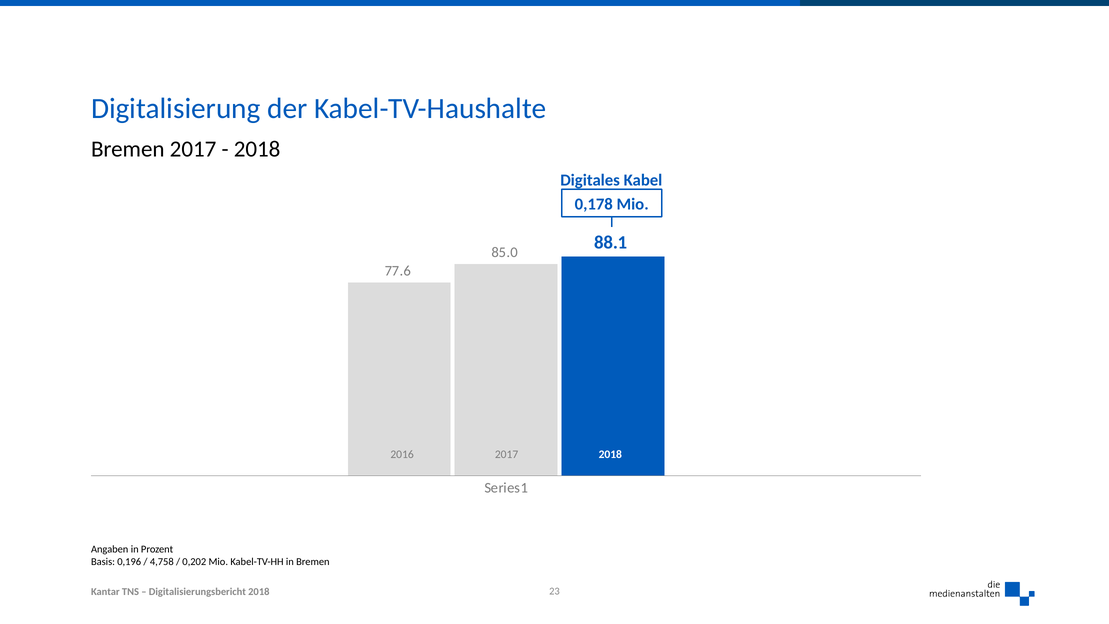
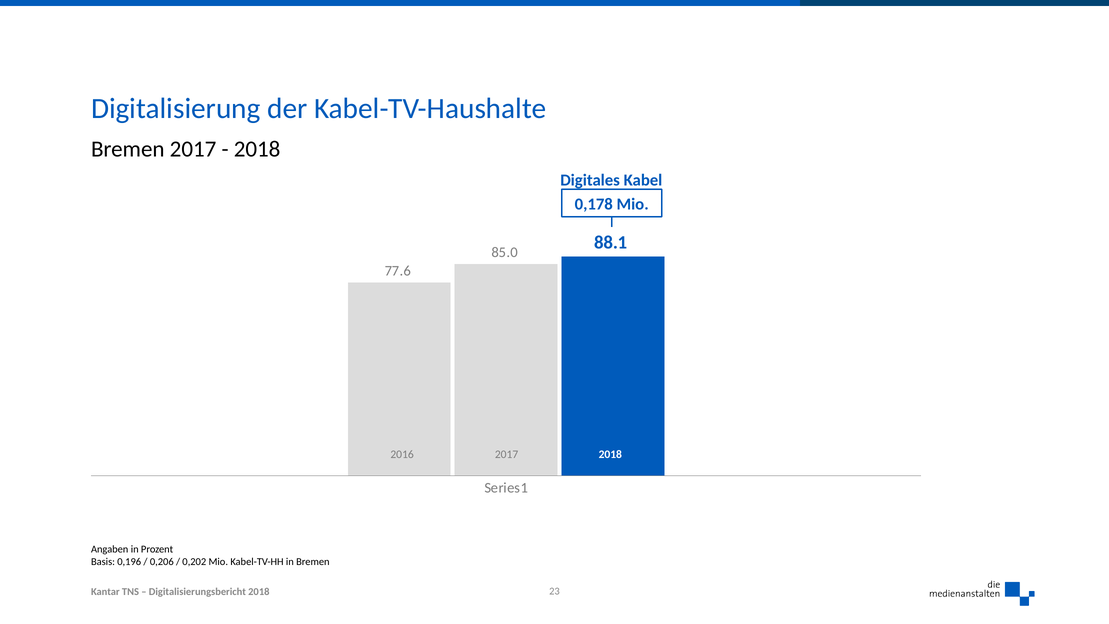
4,758: 4,758 -> 0,206 (162, 562)
